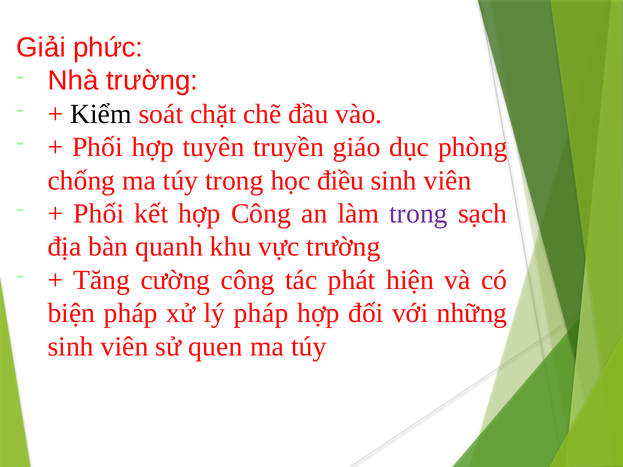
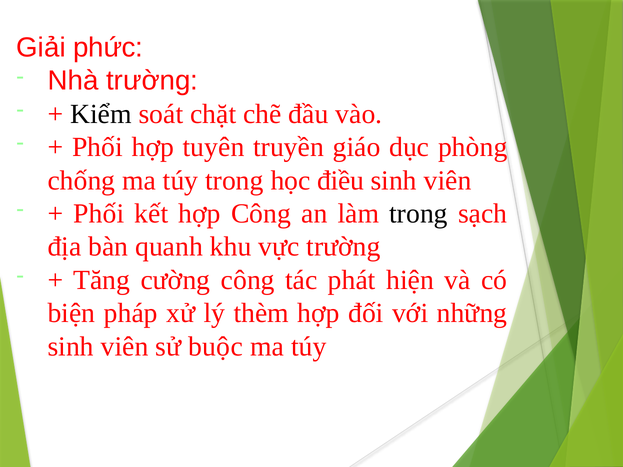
trong colour: purple -> black (419, 214)
lý pháp: pháp -> thèm (261, 313)
quen: quen -> buộc (216, 347)
